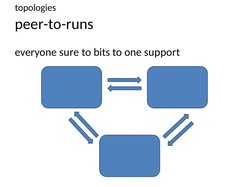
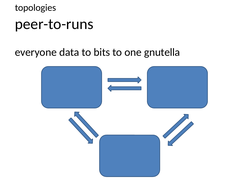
sure: sure -> data (69, 52)
support: support -> gnutella (162, 52)
